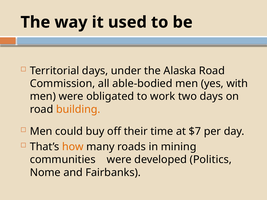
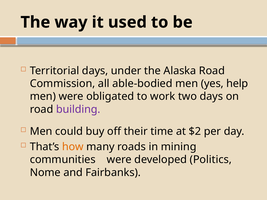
with: with -> help (237, 84)
building colour: orange -> purple (78, 109)
$7: $7 -> $2 (195, 131)
